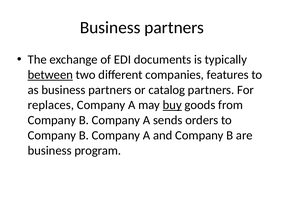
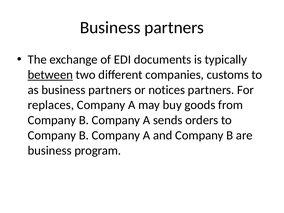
features: features -> customs (228, 75)
catalog: catalog -> notices (167, 90)
buy underline: present -> none (172, 105)
